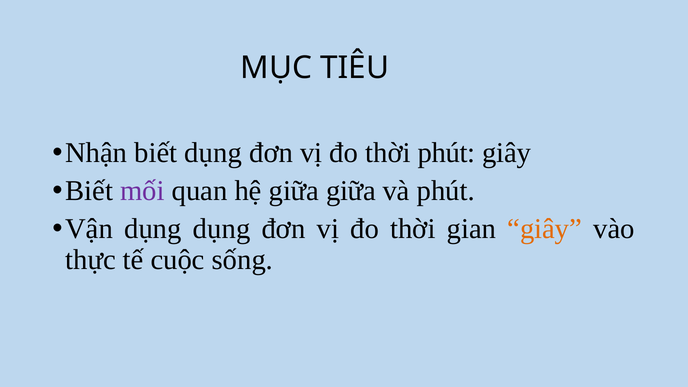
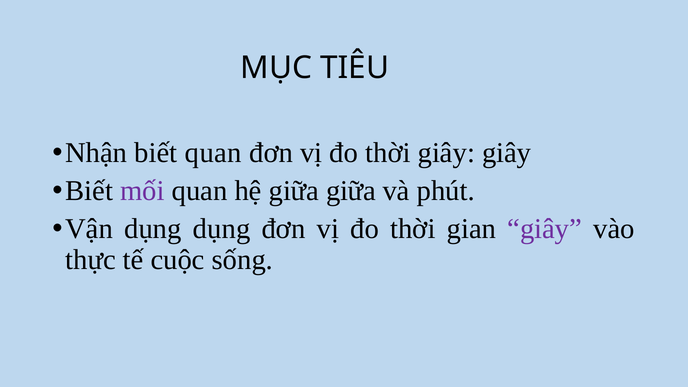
biết dụng: dụng -> quan (213, 153)
thời phút: phút -> giây (446, 153)
giây colour: orange -> purple (545, 229)
